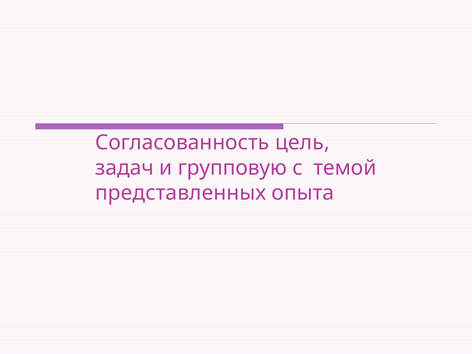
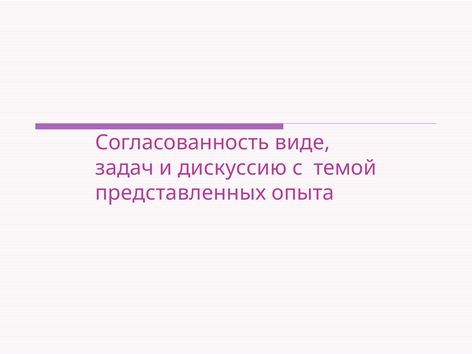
цель: цель -> виде (302, 143)
групповую: групповую -> дискуссию (232, 168)
